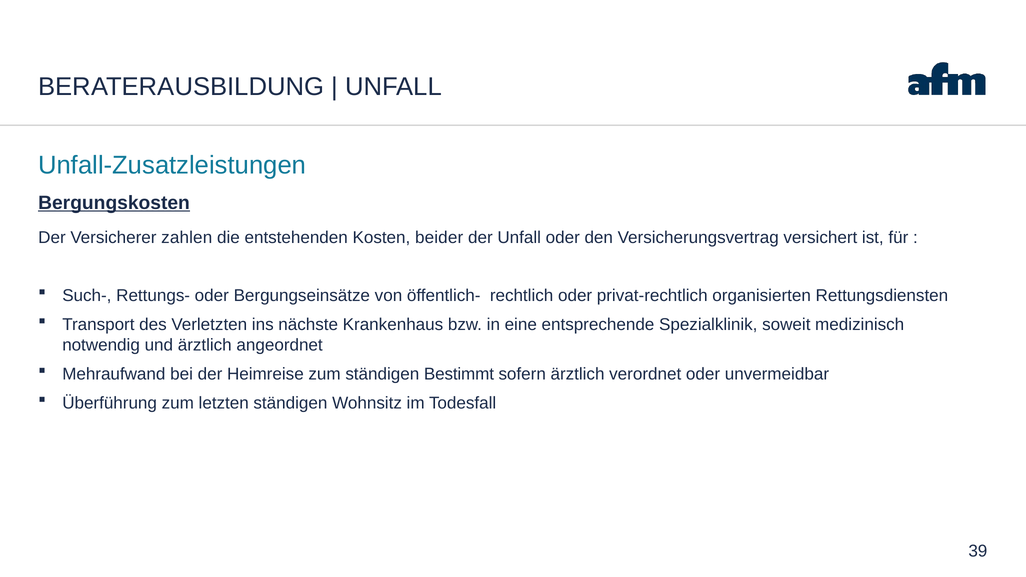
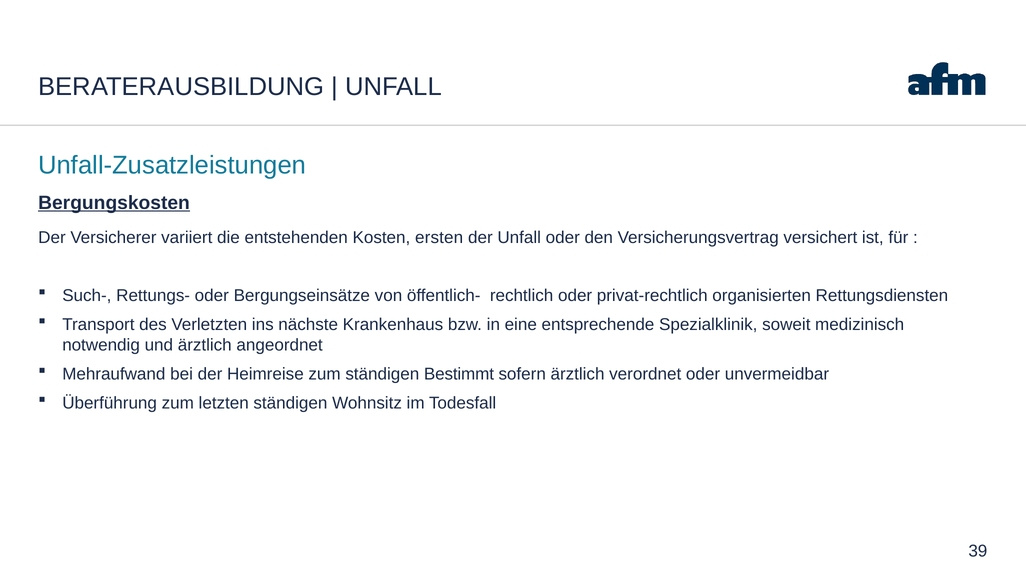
zahlen: zahlen -> variiert (187, 237)
beider: beider -> ersten (439, 237)
